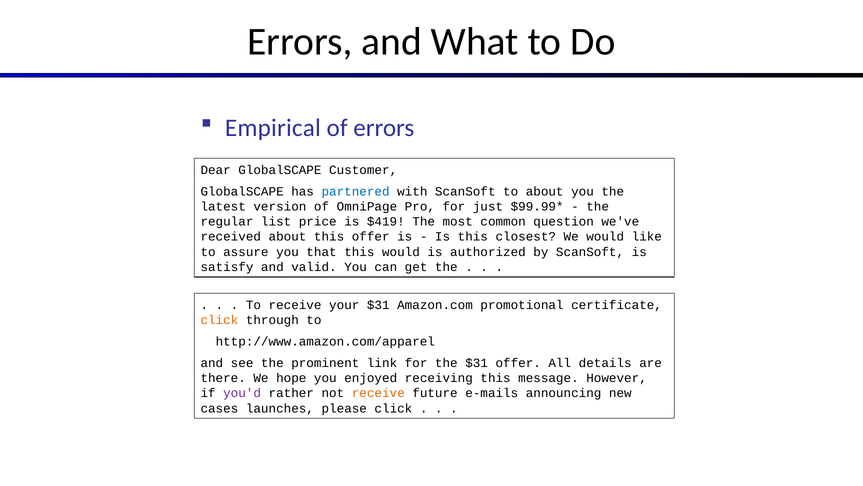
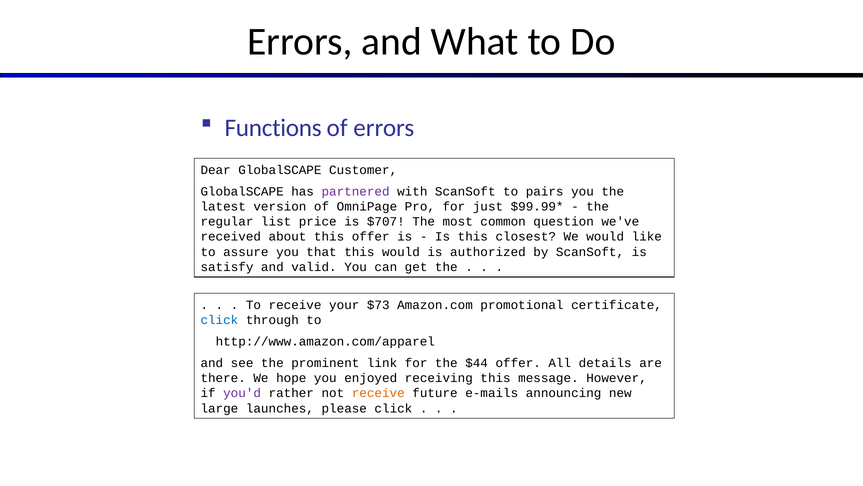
Empirical: Empirical -> Functions (273, 128)
partnered colour: blue -> purple (356, 191)
to about: about -> pairs (545, 191)
$419: $419 -> $707 (386, 221)
your $31: $31 -> $73 (378, 305)
click colour: orange -> blue (219, 320)
the $31: $31 -> $44 (477, 363)
cases: cases -> large (219, 408)
